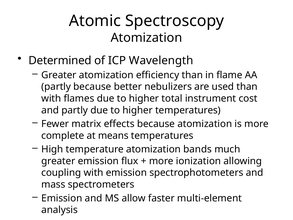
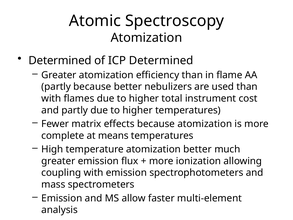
ICP Wavelength: Wavelength -> Determined (161, 60)
atomization bands: bands -> better (198, 149)
